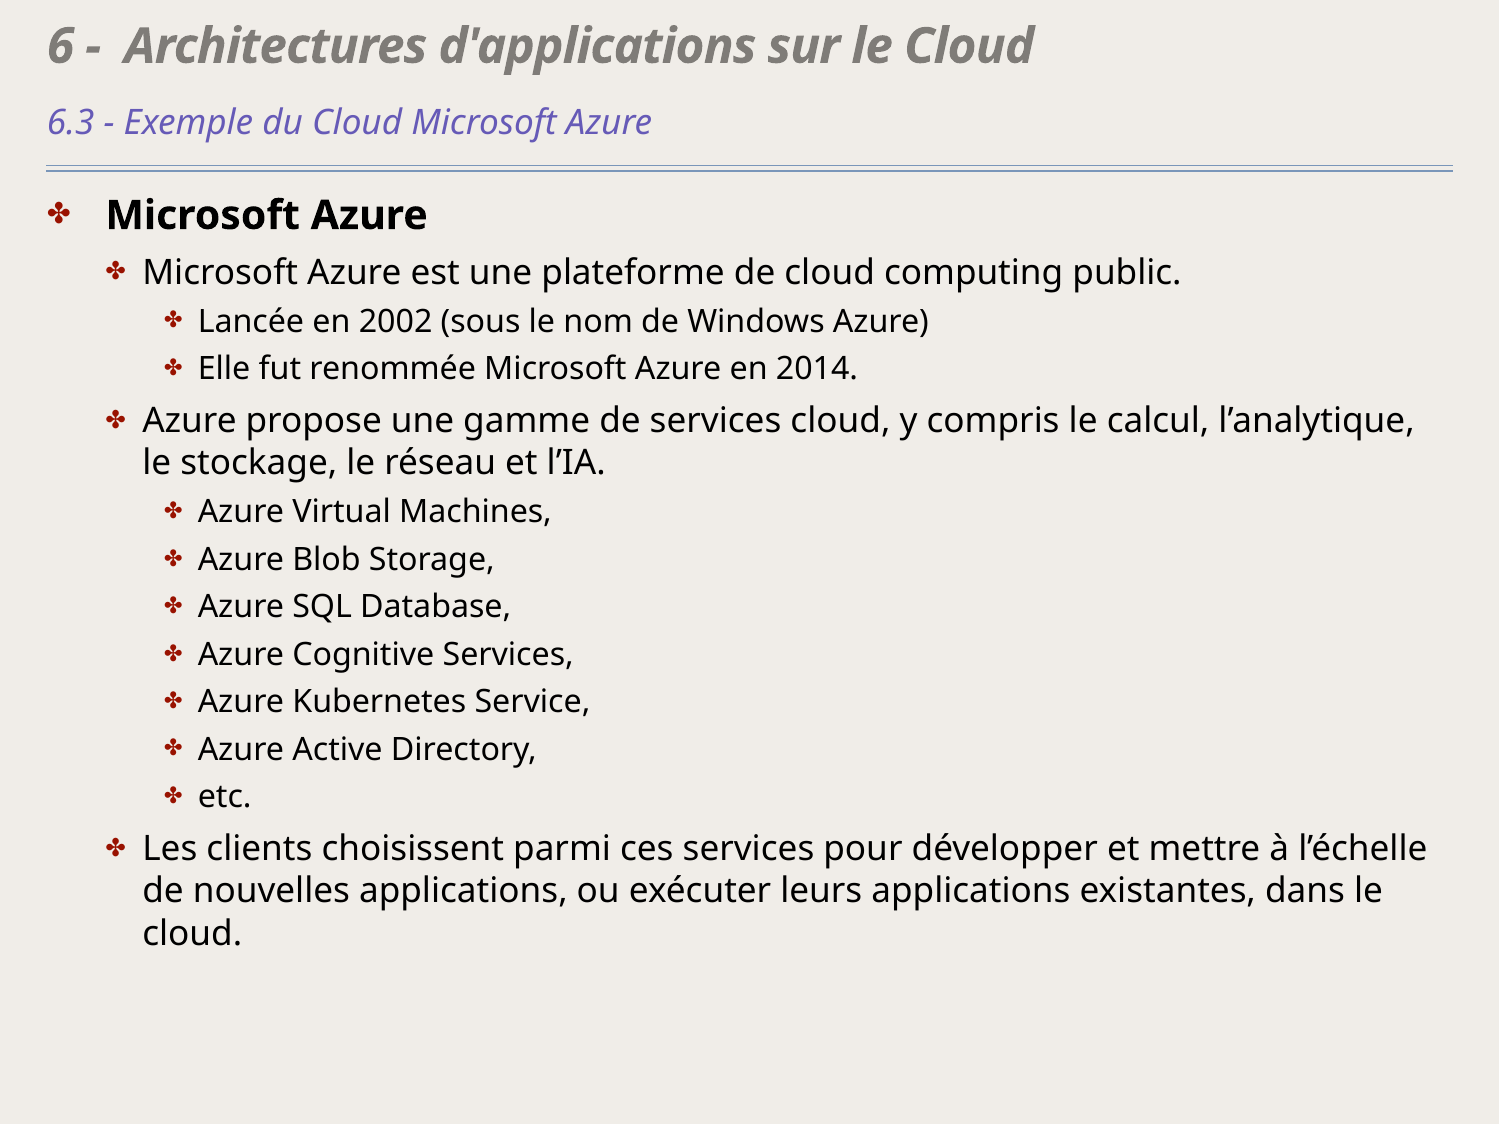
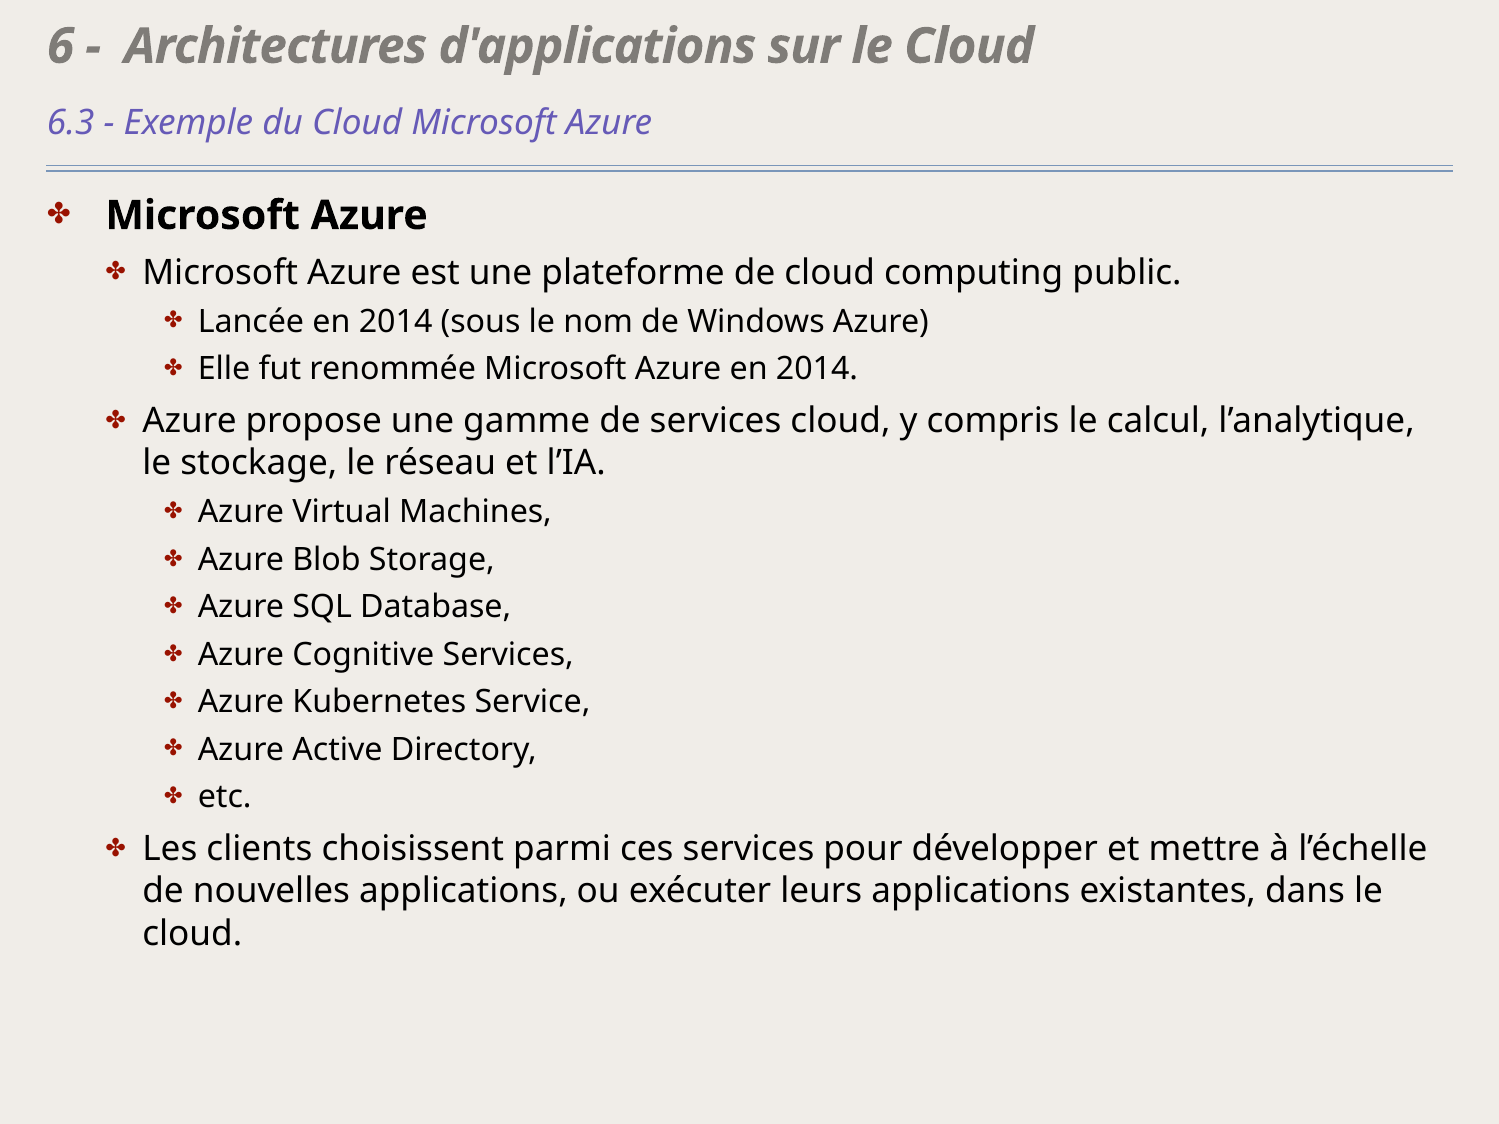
Lancée en 2002: 2002 -> 2014 (396, 322)
